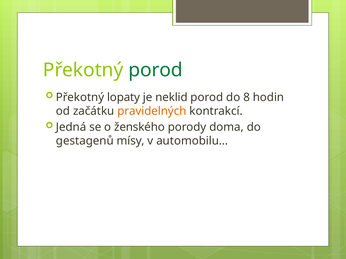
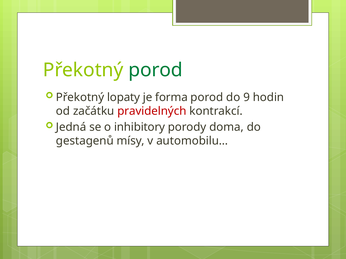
neklid: neklid -> forma (171, 97)
8: 8 -> 9 (247, 97)
pravidelných colour: orange -> red (152, 111)
ženského: ženského -> inhibitory (140, 127)
